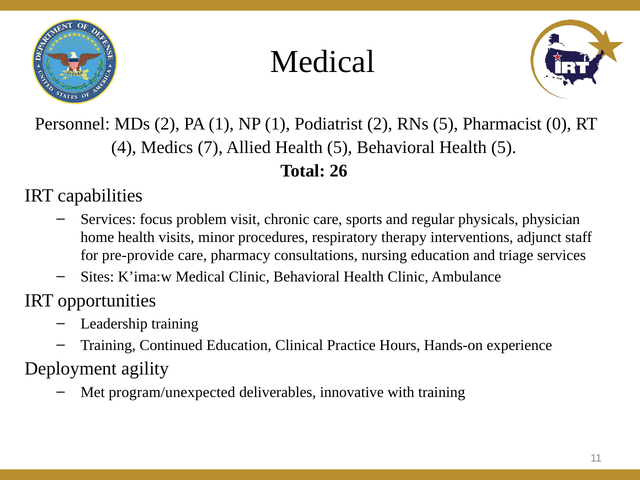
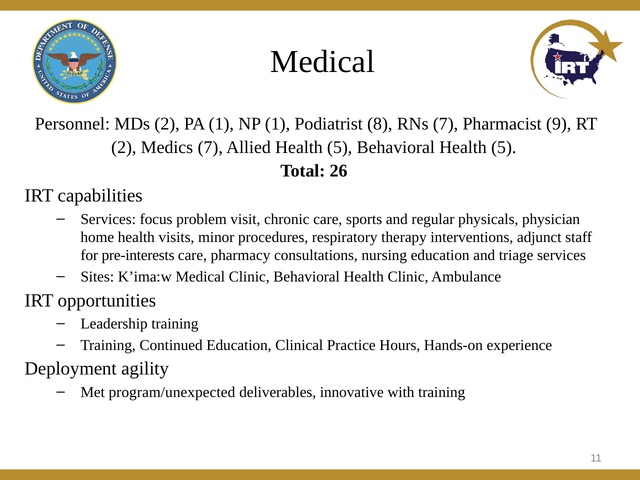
Podiatrist 2: 2 -> 8 (380, 124)
RNs 5: 5 -> 7 (446, 124)
0: 0 -> 9 (559, 124)
4: 4 -> 2 (124, 147)
pre-provide: pre-provide -> pre-interests (138, 255)
